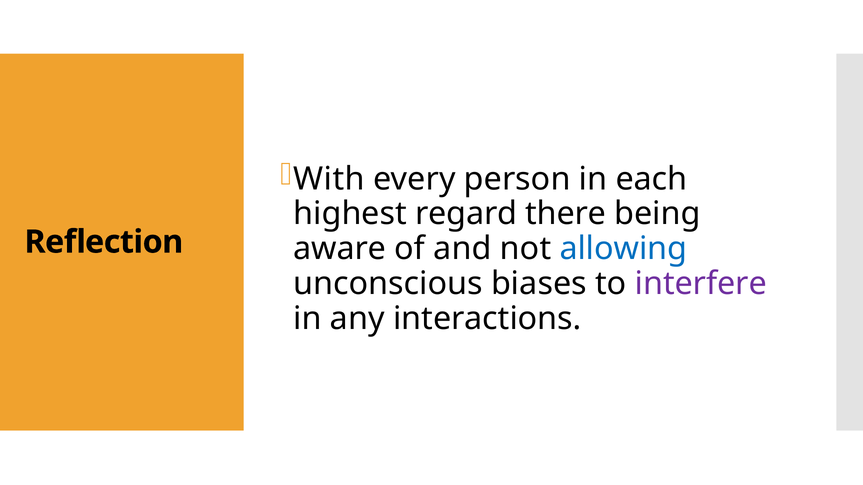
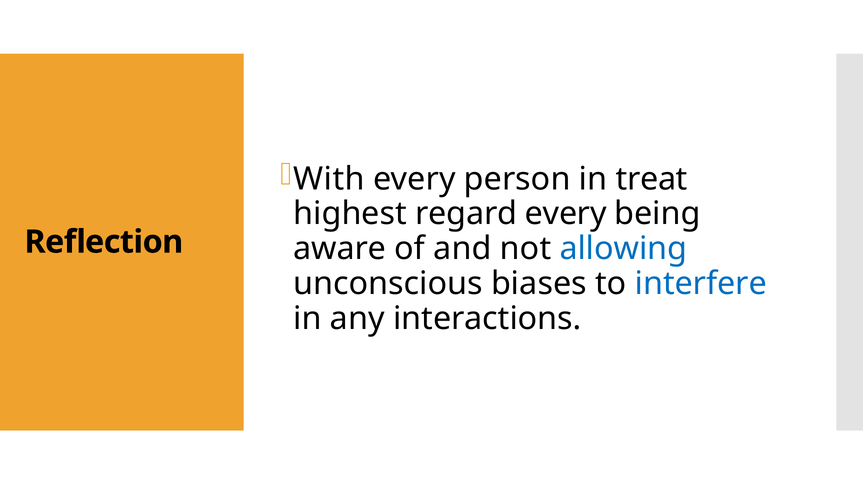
each: each -> treat (652, 179)
regard there: there -> every (566, 214)
interfere colour: purple -> blue (701, 284)
